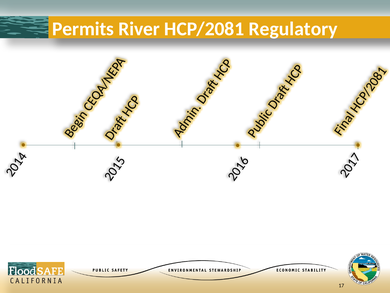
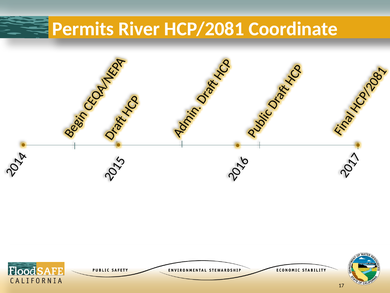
Regulatory: Regulatory -> Coordinate (293, 29)
